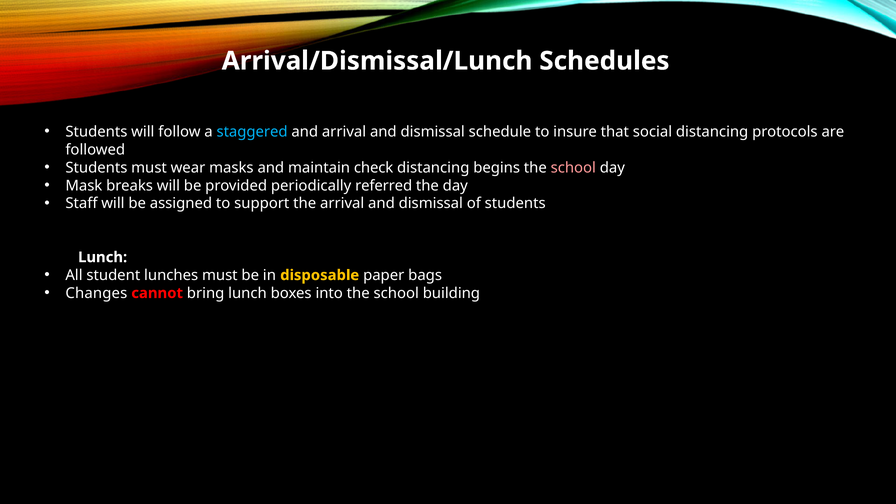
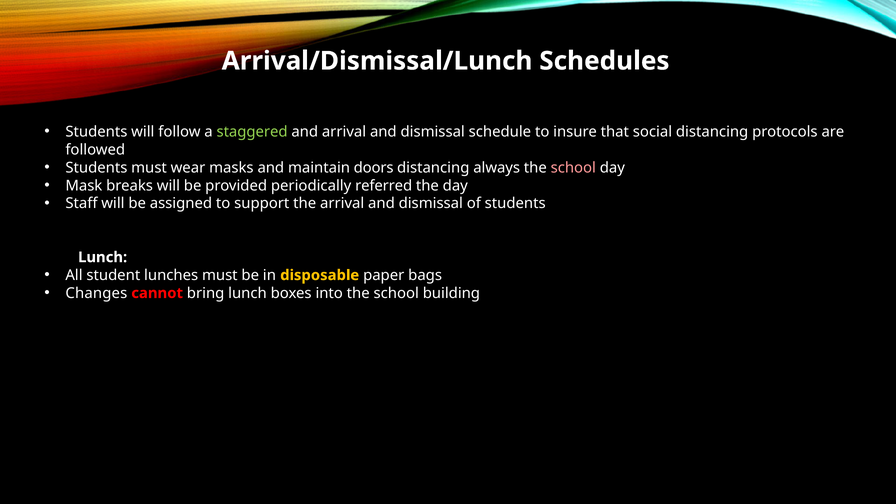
staggered colour: light blue -> light green (252, 132)
check: check -> doors (374, 168)
begins: begins -> always (497, 168)
